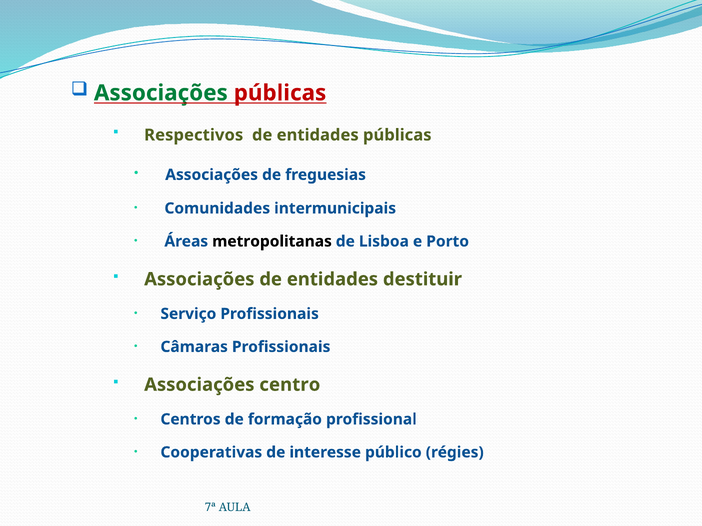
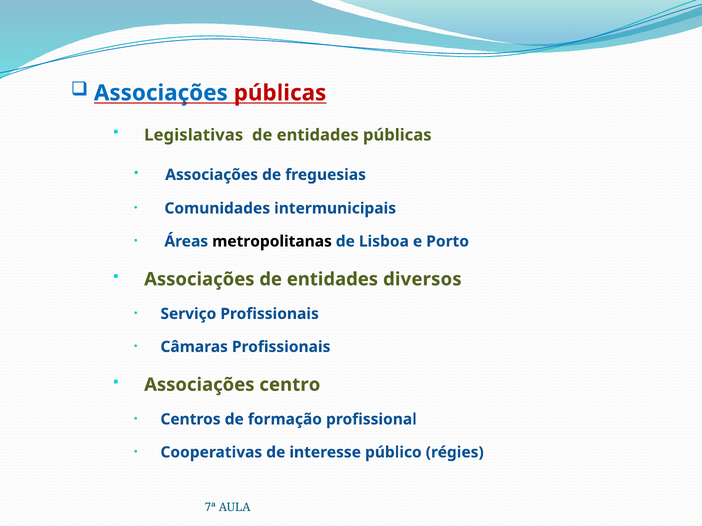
Associações colour: green -> blue (161, 93)
Respectivos: Respectivos -> Legislativas (194, 135)
destituir: destituir -> diversos (422, 279)
